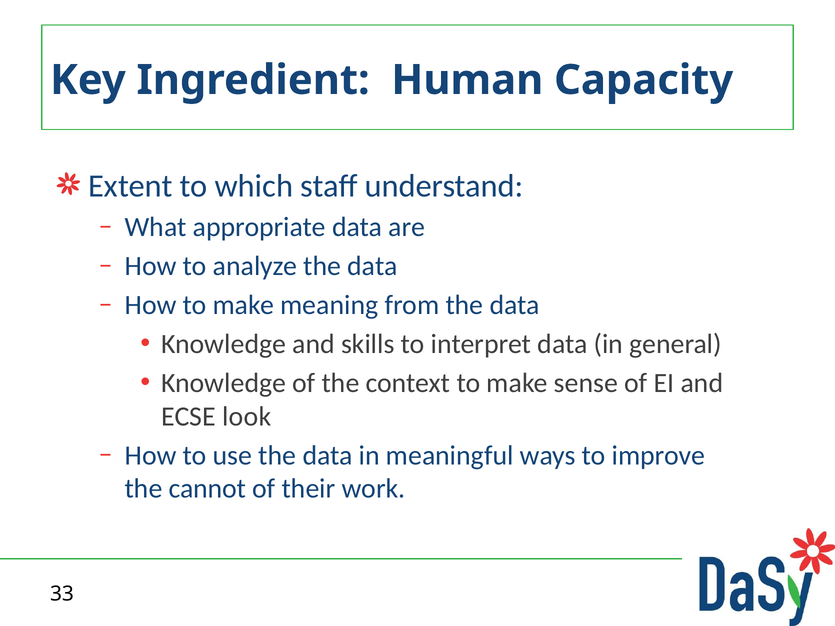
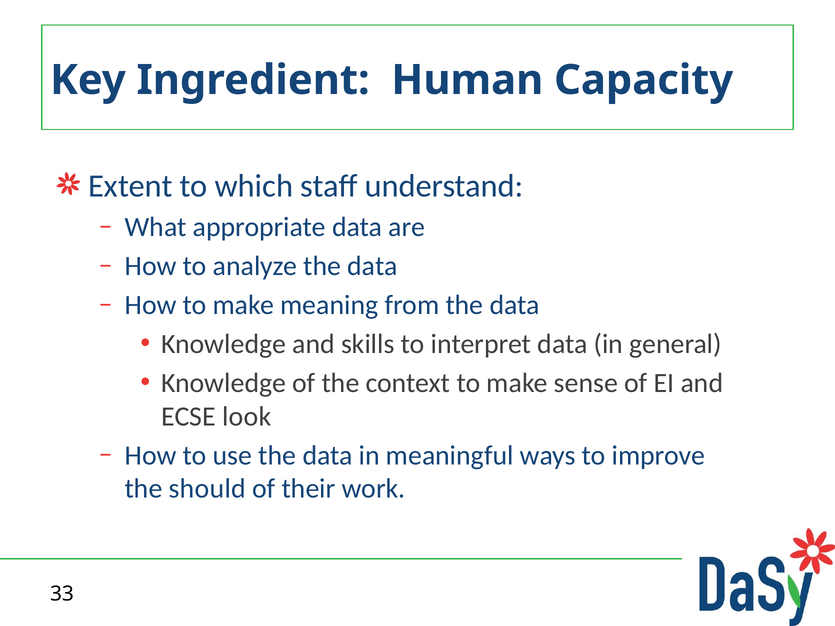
cannot: cannot -> should (207, 489)
